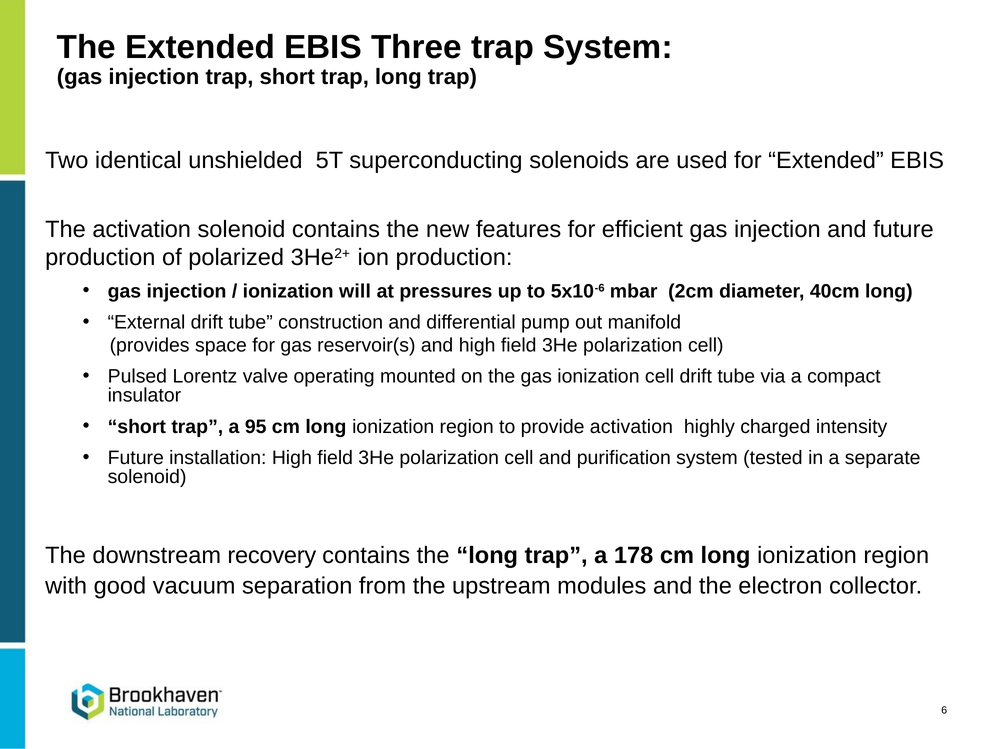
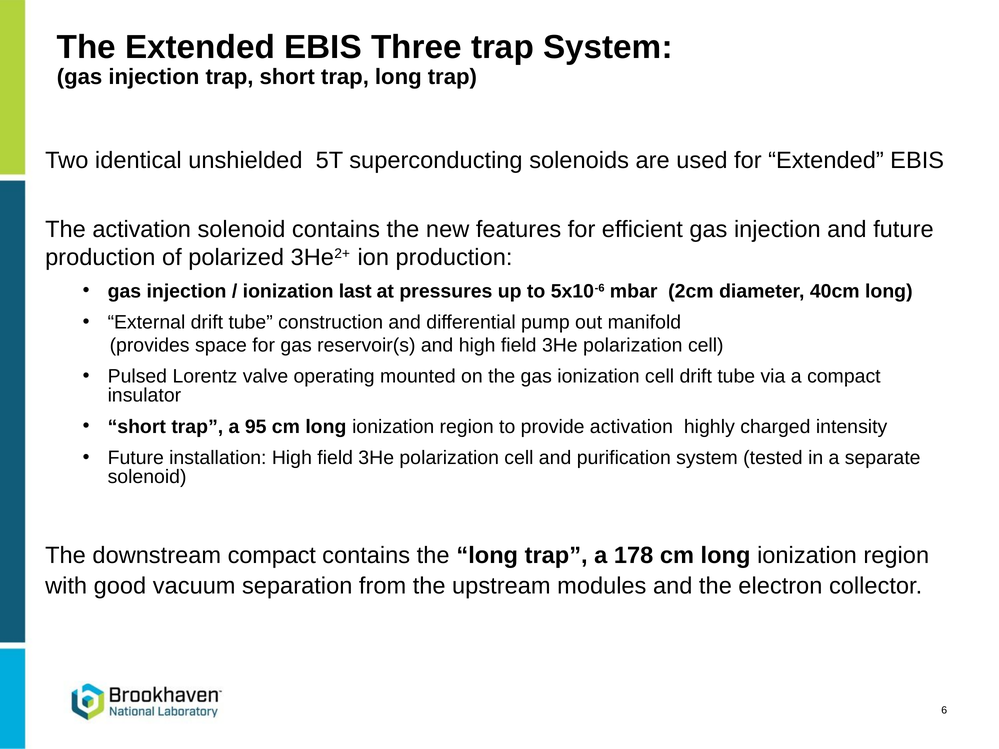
will: will -> last (355, 291)
downstream recovery: recovery -> compact (272, 556)
